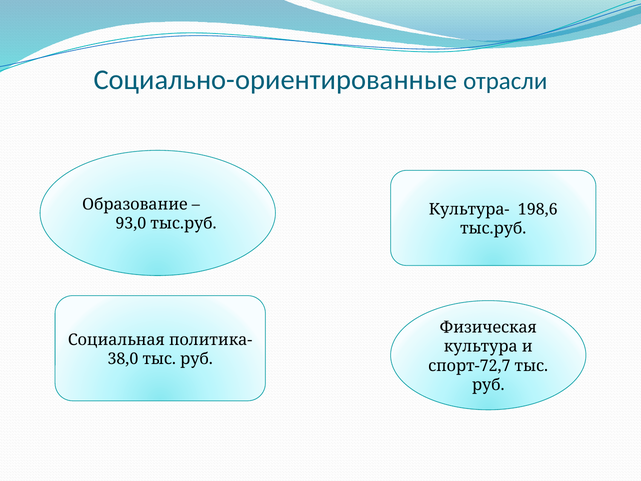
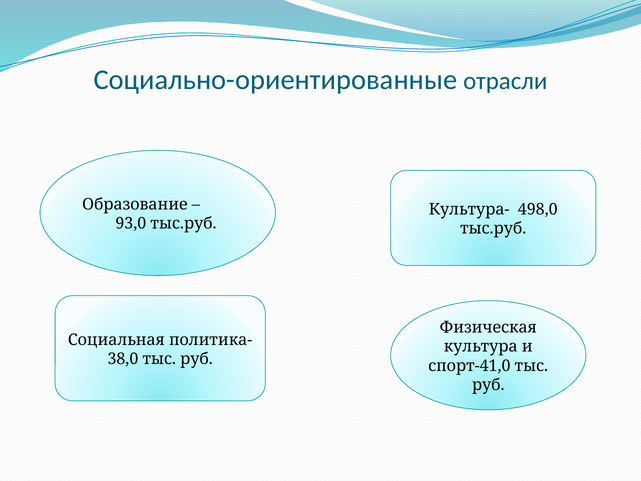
198,6: 198,6 -> 498,0 (538, 209)
спорт-72,7: спорт-72,7 -> спорт-41,0 (469, 366)
